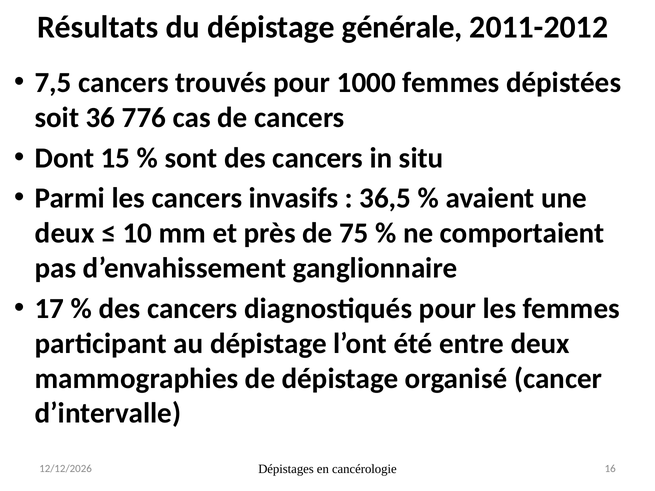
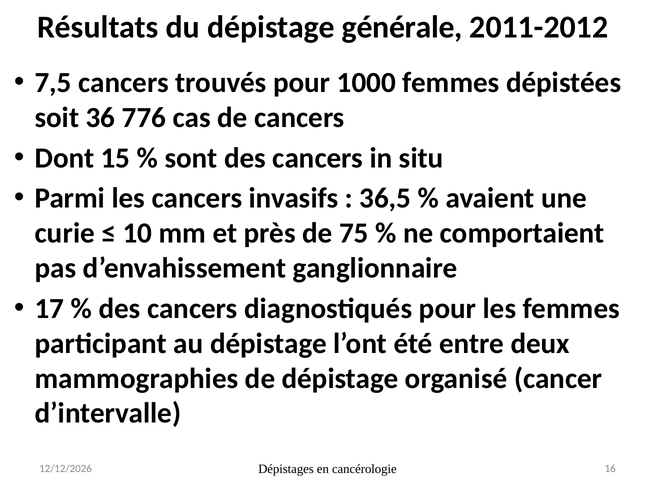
deux: deux -> curie (65, 233)
